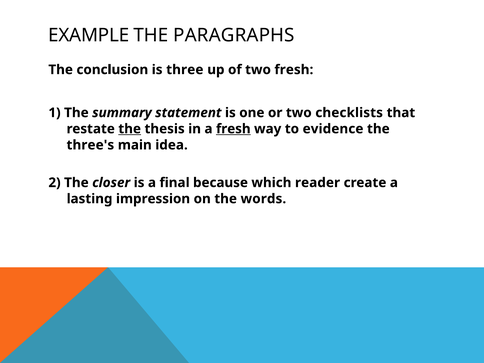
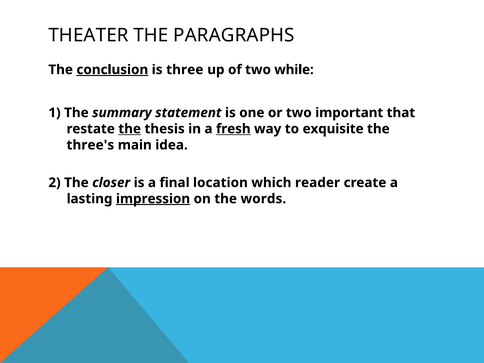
EXAMPLE: EXAMPLE -> THEATER (89, 35)
conclusion underline: none -> present (112, 70)
two fresh: fresh -> while (294, 70)
checklists: checklists -> important (349, 113)
evidence: evidence -> exquisite (333, 129)
because: because -> location (220, 183)
impression underline: none -> present (153, 199)
